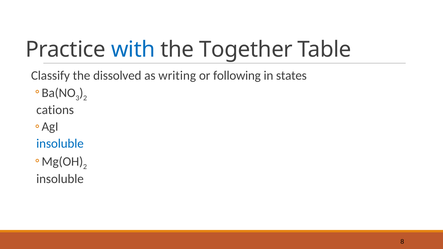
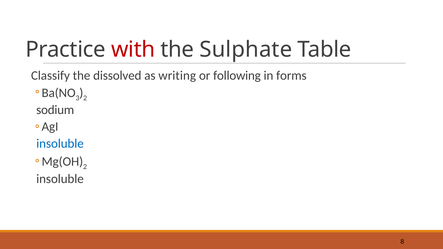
with colour: blue -> red (133, 50)
Together: Together -> Sulphate (246, 50)
states: states -> forms (291, 76)
cations: cations -> sodium (55, 110)
